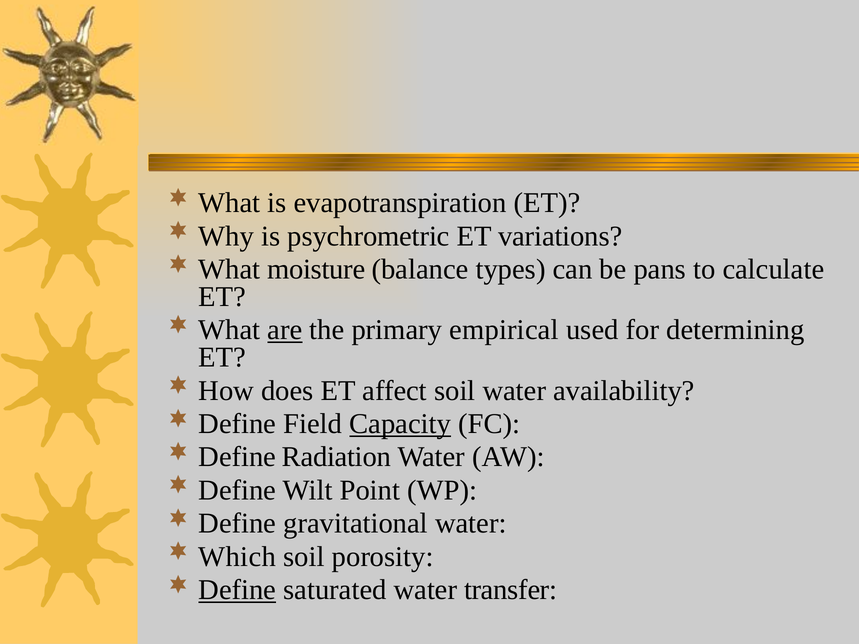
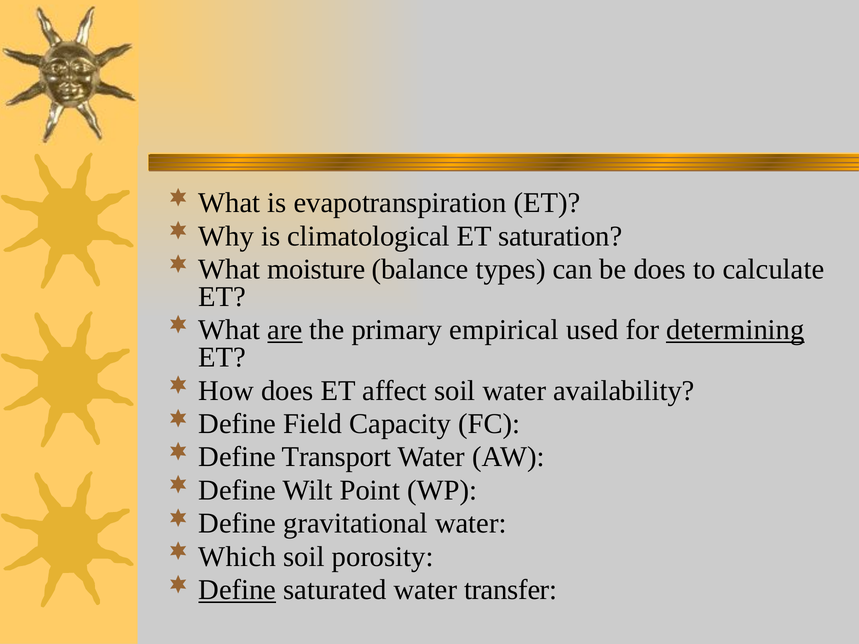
psychrometric: psychrometric -> climatological (369, 236)
variations: variations -> saturation (560, 236)
be pans: pans -> does (660, 269)
determining underline: none -> present (735, 330)
Capacity underline: present -> none (400, 424)
Radiation: Radiation -> Transport (336, 457)
